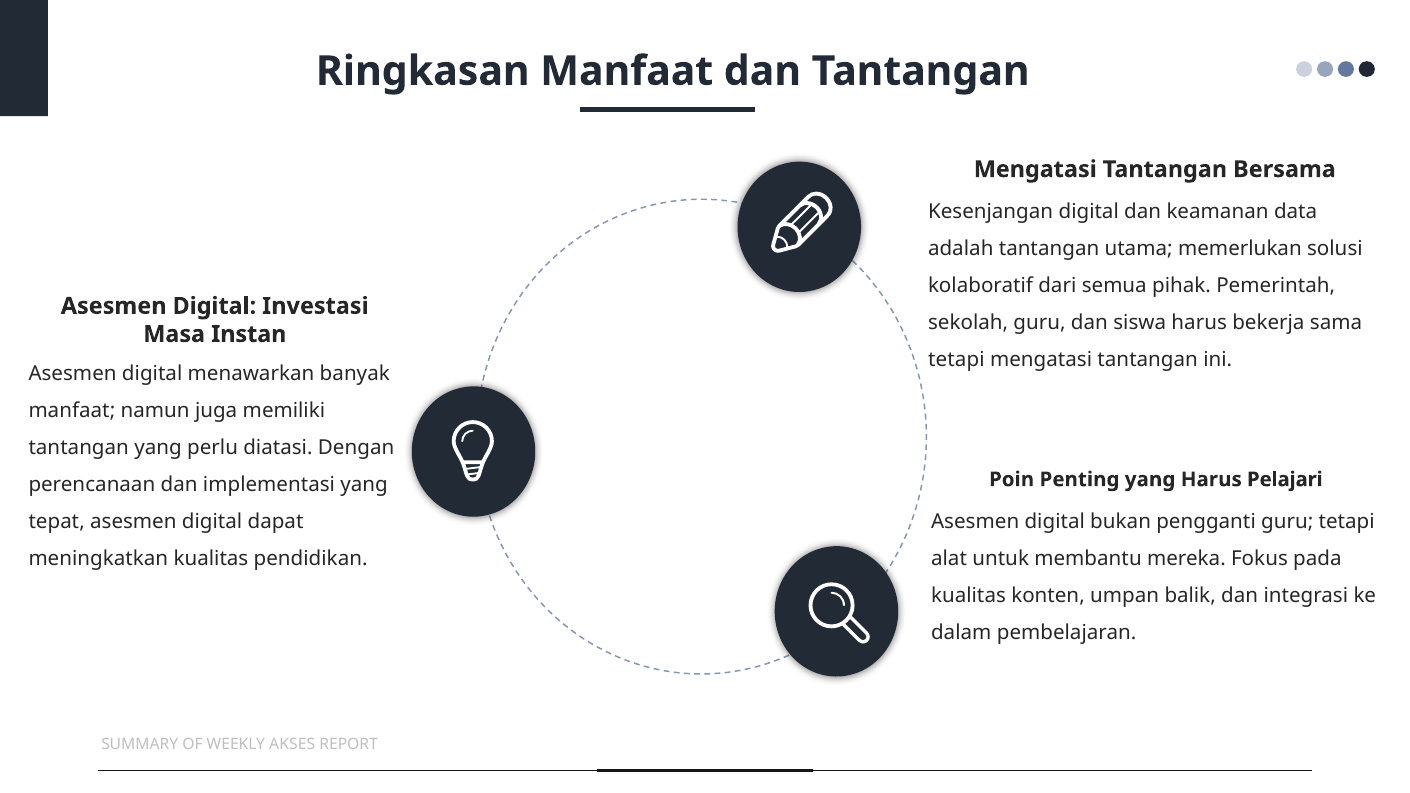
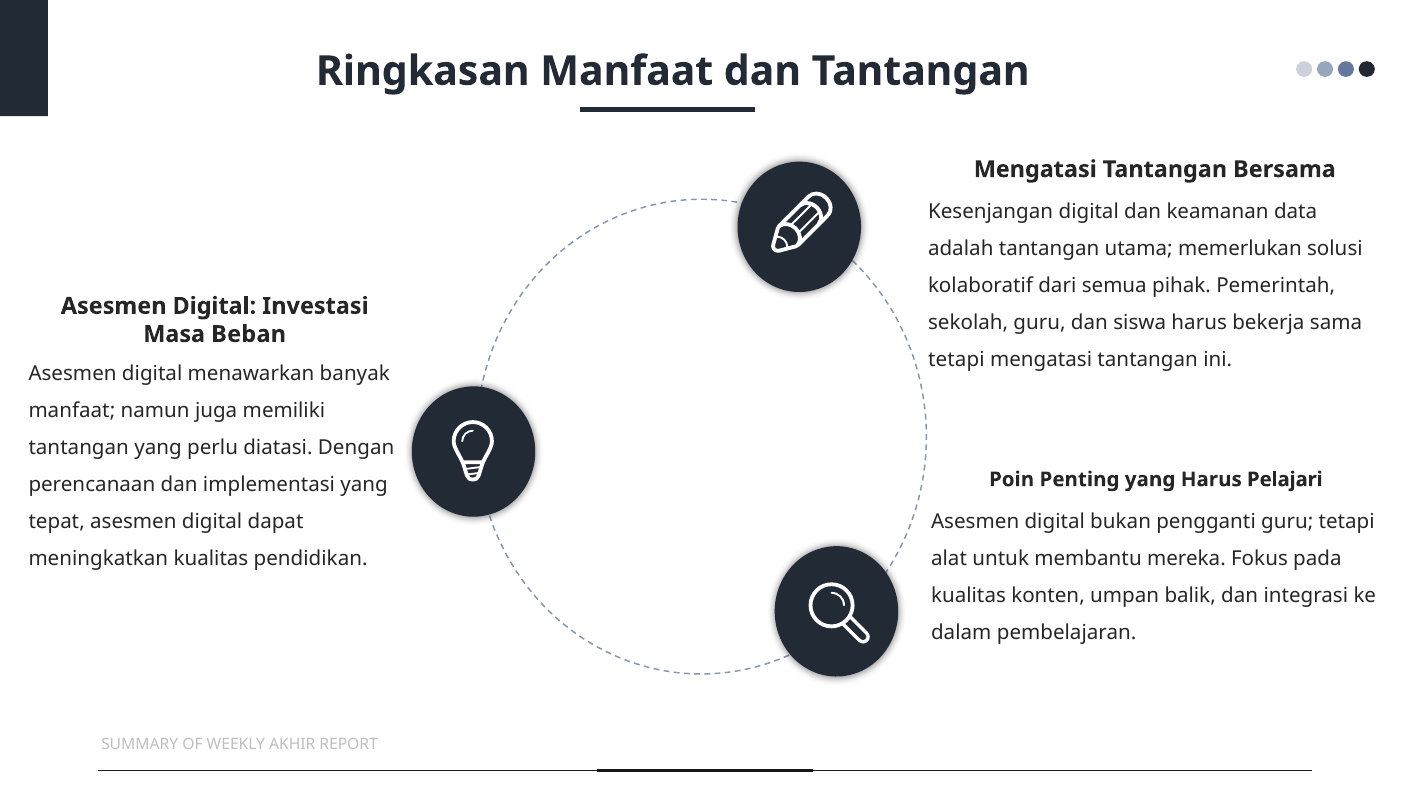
Instan: Instan -> Beban (249, 334)
AKSES: AKSES -> AKHIR (292, 744)
